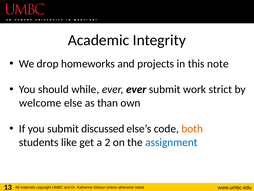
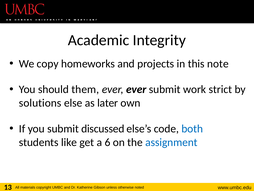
drop: drop -> copy (48, 64)
while: while -> them (85, 89)
welcome: welcome -> solutions (40, 103)
than: than -> later (108, 103)
both colour: orange -> blue (192, 128)
2: 2 -> 6 (108, 142)
